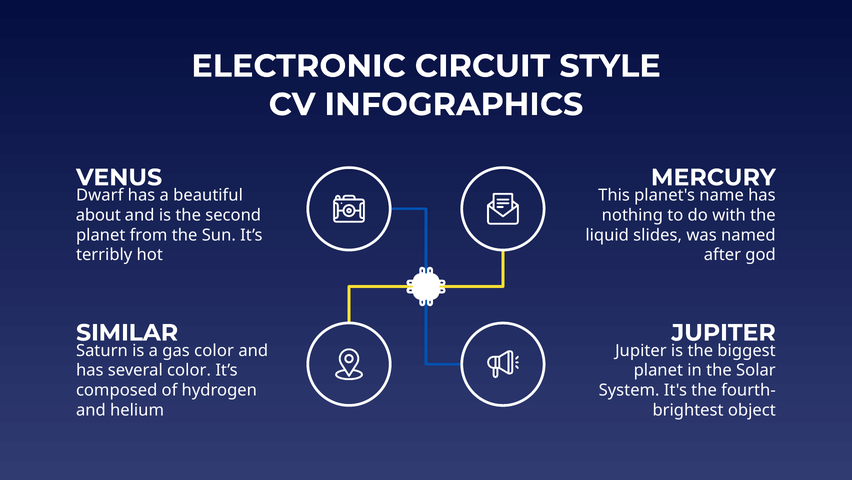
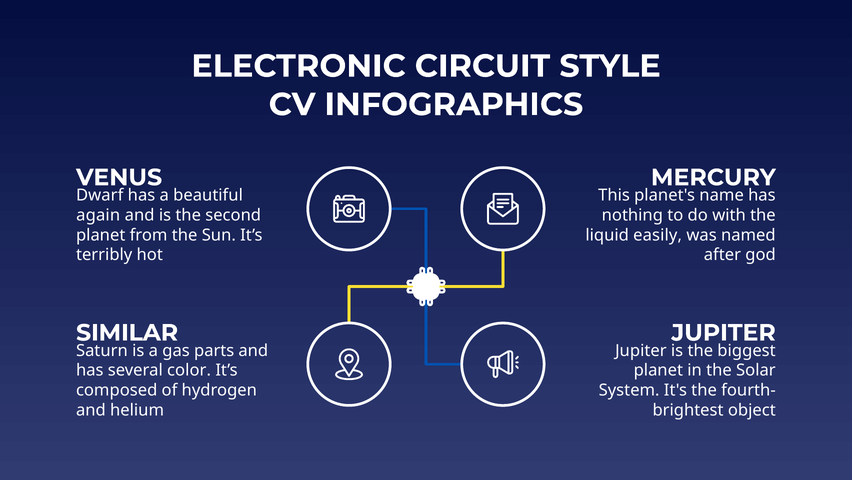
about: about -> again (98, 215)
slides: slides -> easily (658, 235)
gas color: color -> parts (214, 350)
